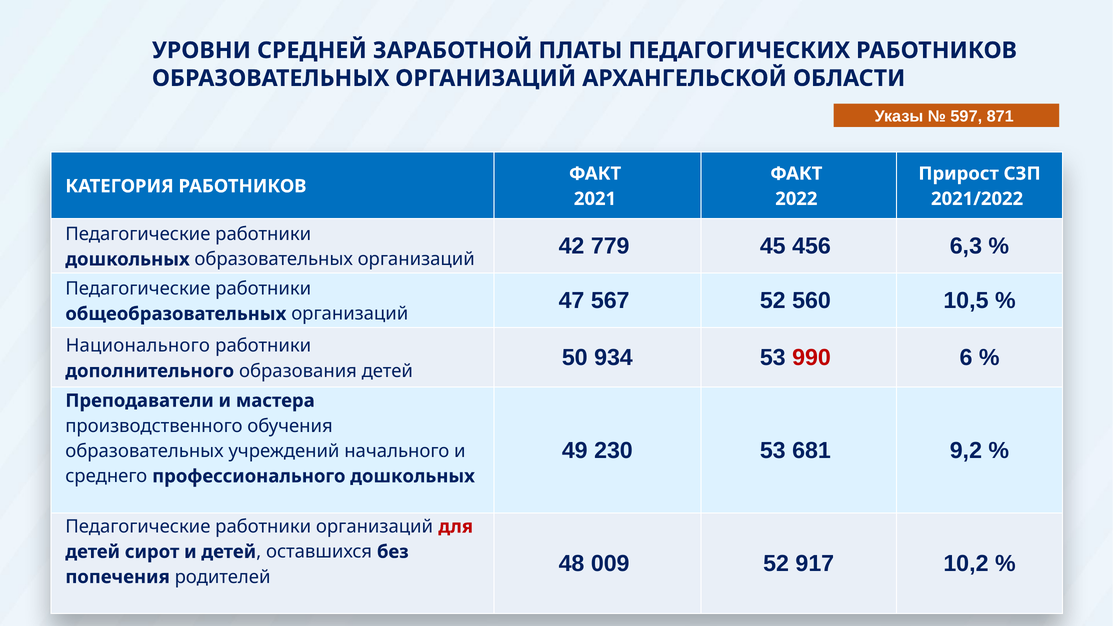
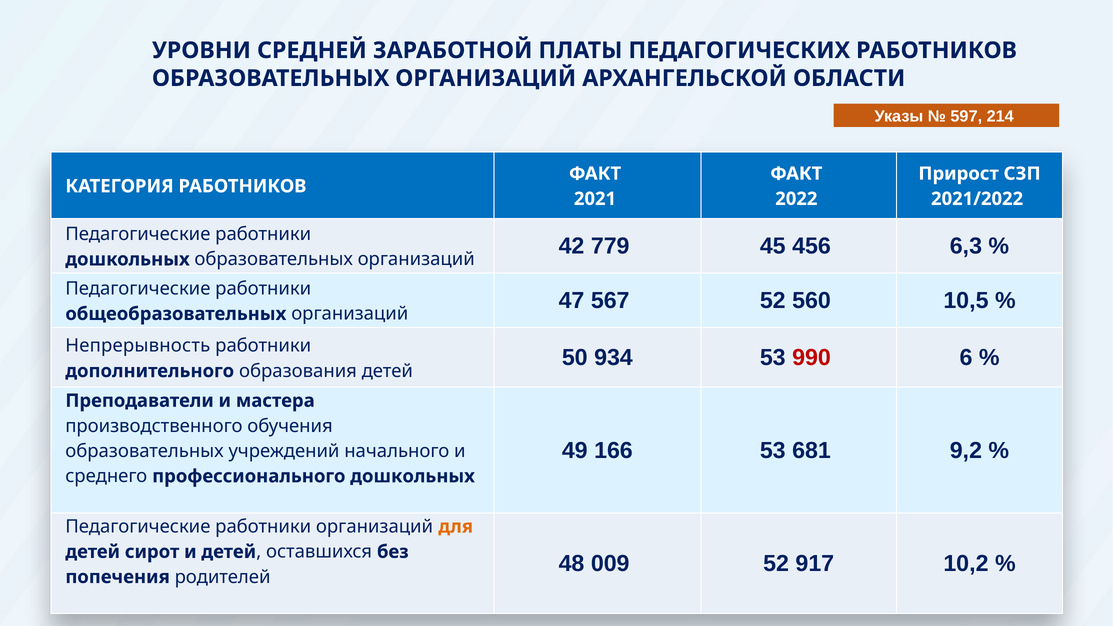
871: 871 -> 214 (1000, 116)
Национального: Национального -> Непрерывность (138, 346)
230: 230 -> 166 (613, 450)
для colour: red -> orange (456, 527)
